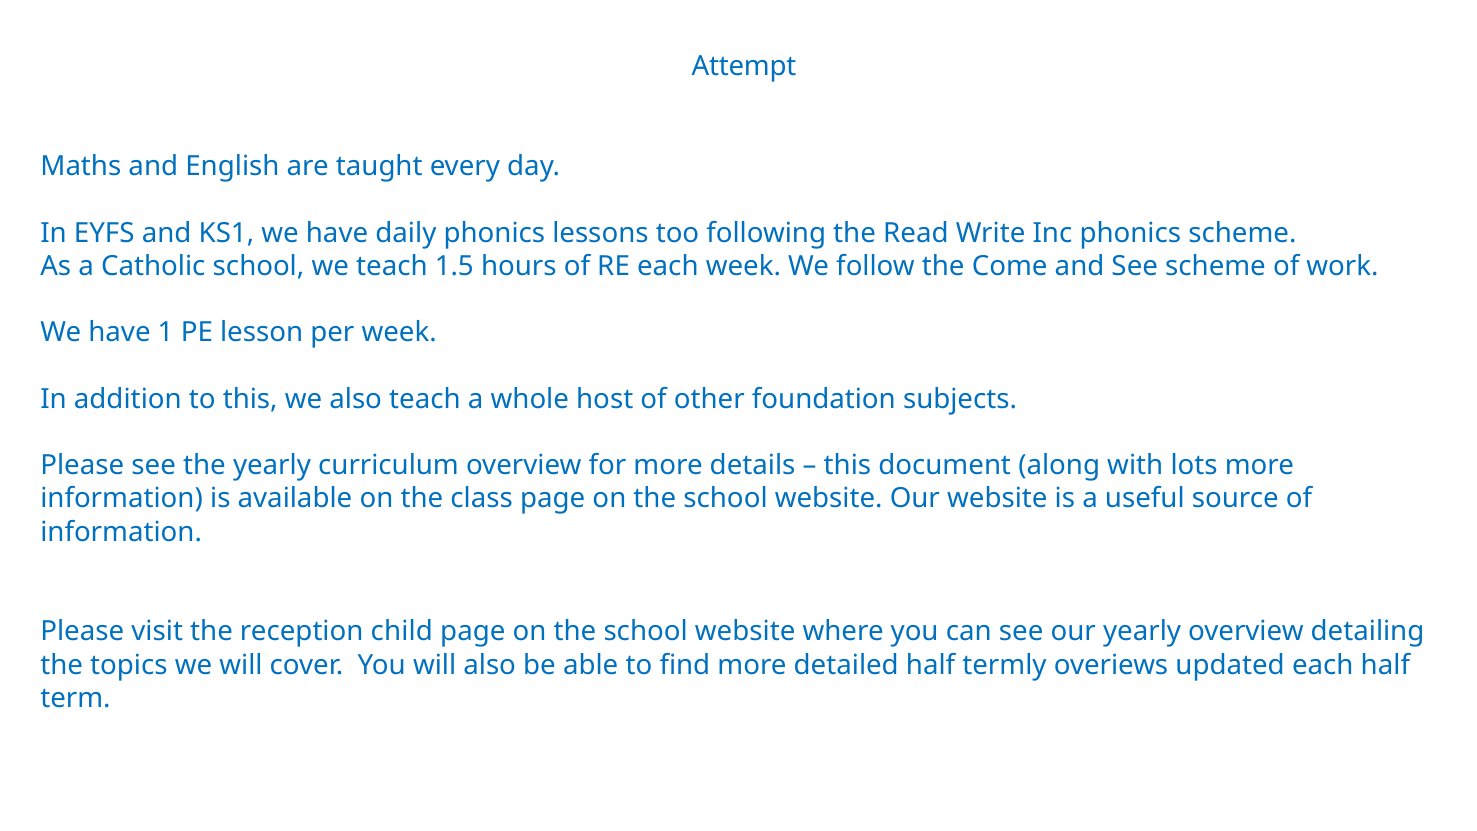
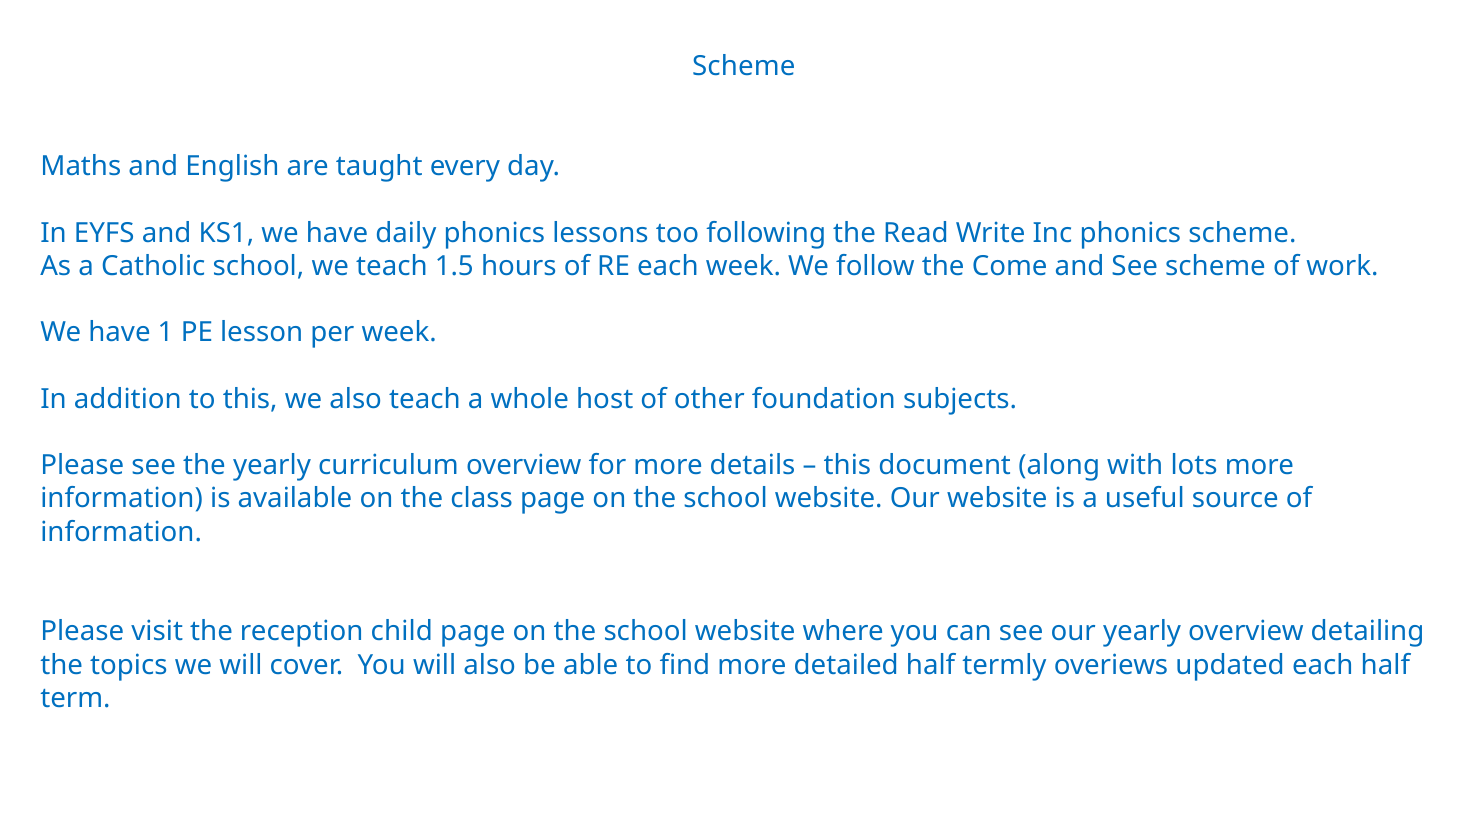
Attempt: Attempt -> Scheme (744, 67)
